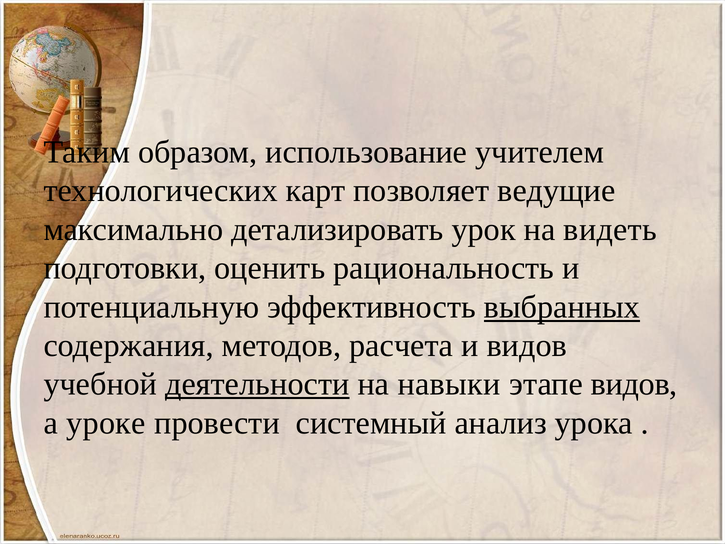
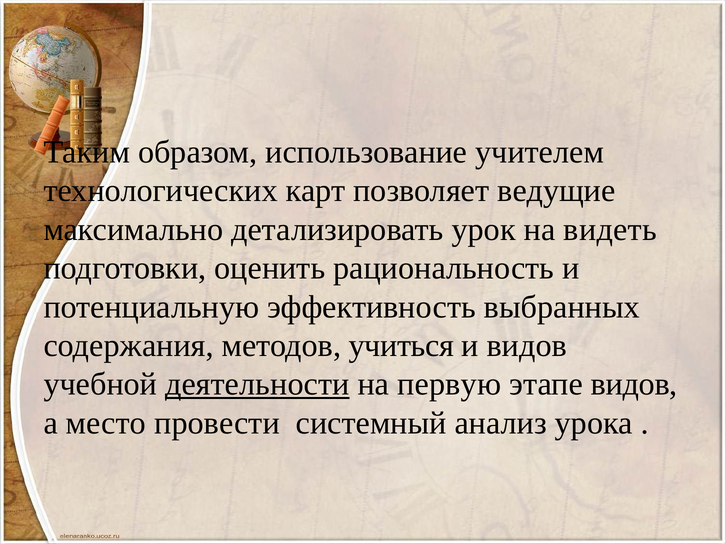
выбранных underline: present -> none (562, 307)
расчета: расчета -> учиться (401, 345)
навыки: навыки -> первую (449, 384)
уроке: уроке -> место (106, 423)
